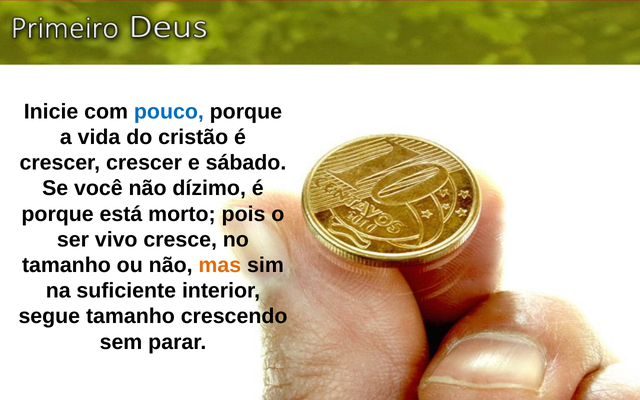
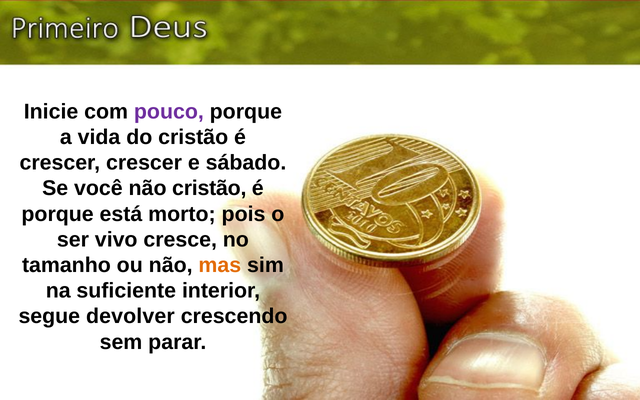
pouco colour: blue -> purple (169, 112)
não dízimo: dízimo -> cristão (209, 188)
segue tamanho: tamanho -> devolver (130, 316)
